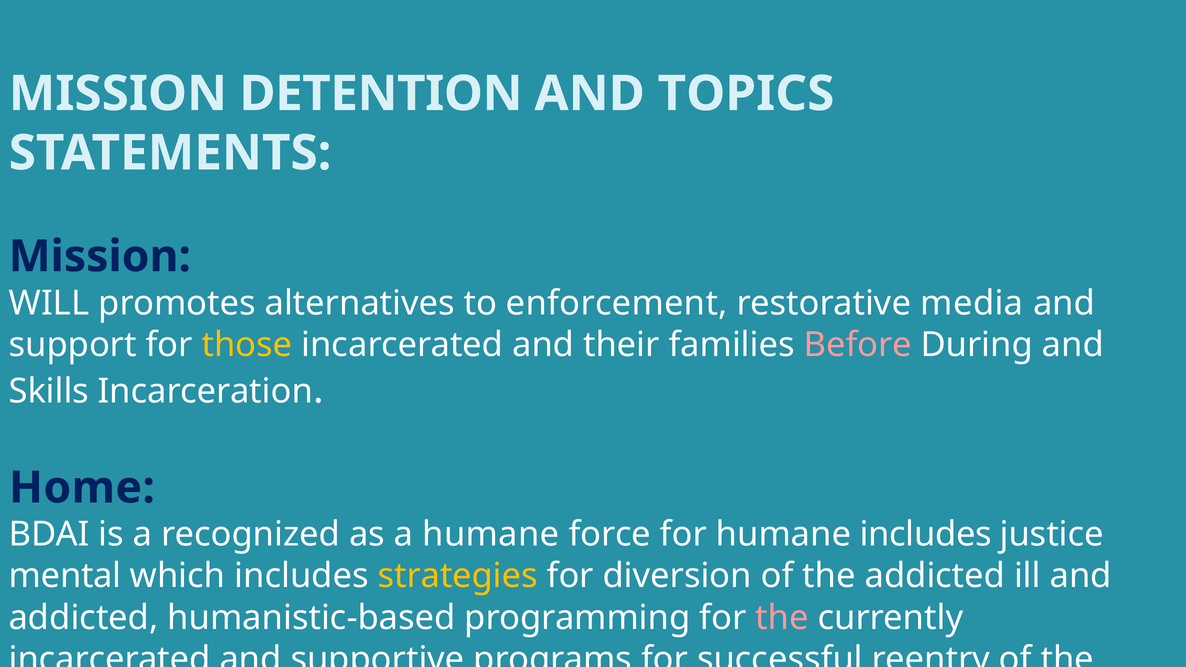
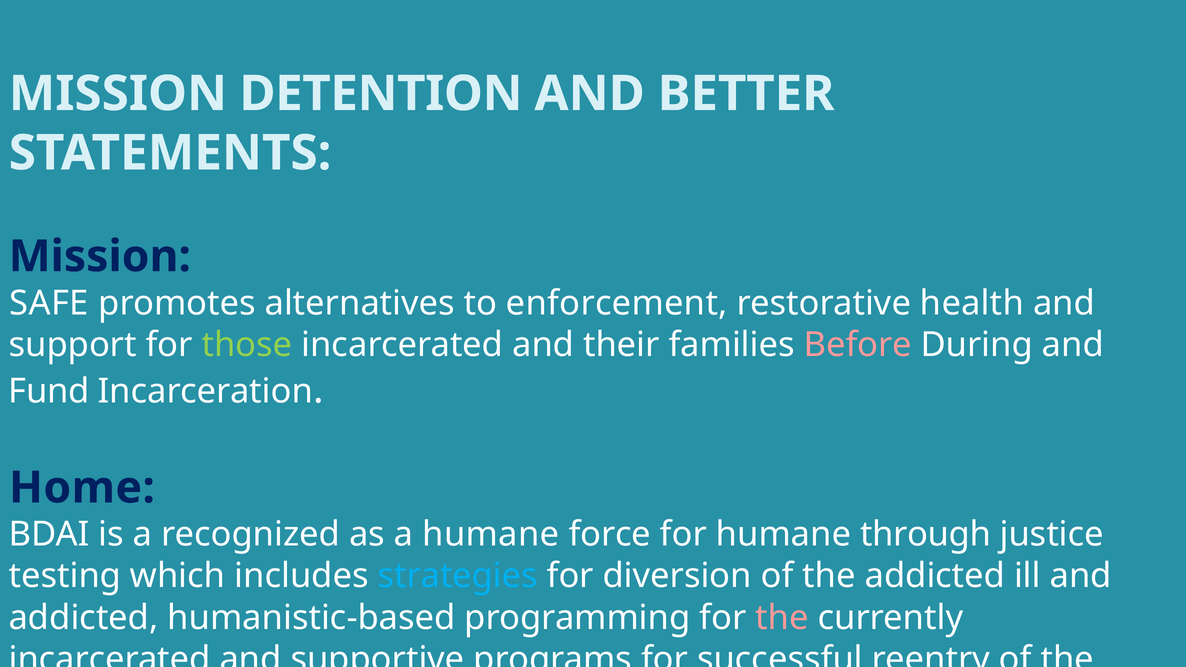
TOPICS: TOPICS -> BETTER (746, 94)
WILL: WILL -> SAFE (49, 303)
media: media -> health (972, 303)
those colour: yellow -> light green (247, 345)
Skills: Skills -> Fund (49, 391)
humane includes: includes -> through (926, 535)
mental: mental -> testing (65, 576)
strategies colour: yellow -> light blue (458, 576)
